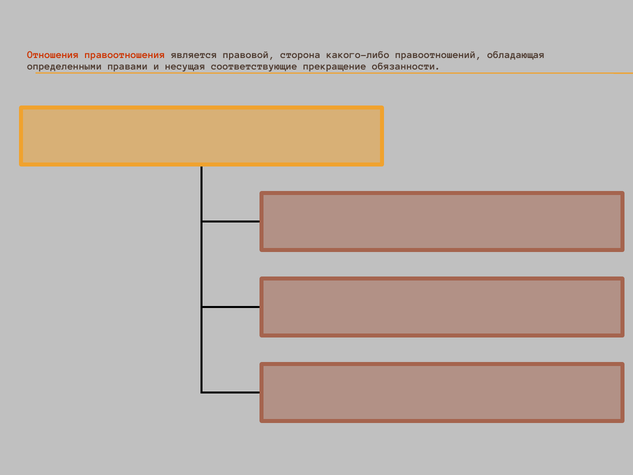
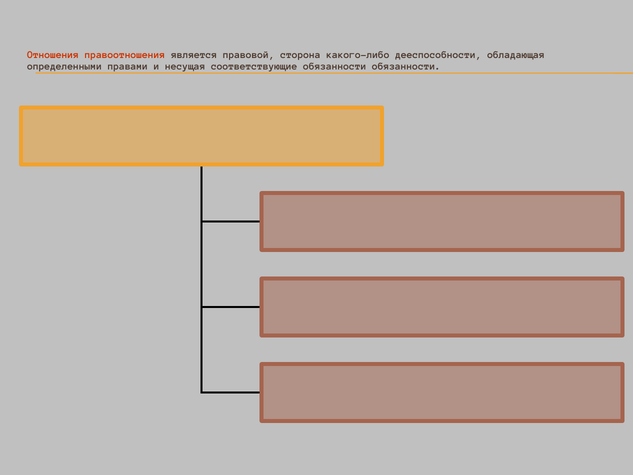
правоотношений: правоотношений -> дееспособности (439, 55)
соответствующие прекращение: прекращение -> обязанности (335, 66)
